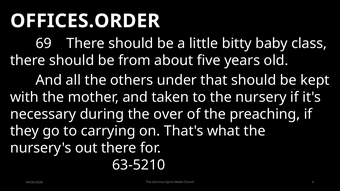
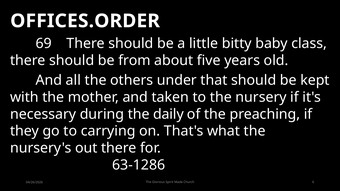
over: over -> daily (168, 114)
63-5210: 63-5210 -> 63-1286 (139, 165)
